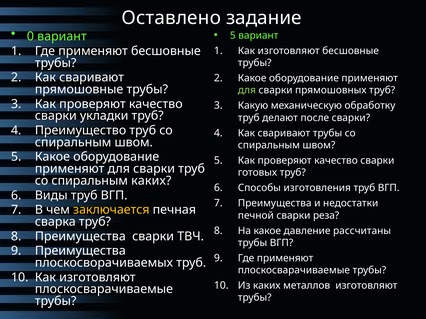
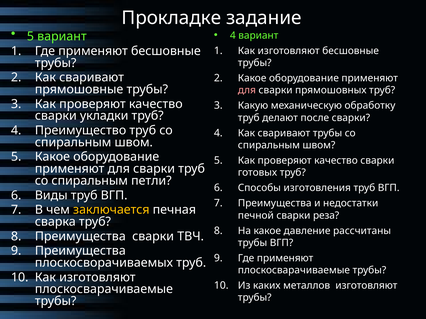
Оставлено: Оставлено -> Прокладке (171, 18)
0: 0 -> 5 (30, 37)
5: 5 -> 4 (233, 35)
для colour: light green -> pink (247, 90)
спиральным каких: каких -> петли (151, 181)
